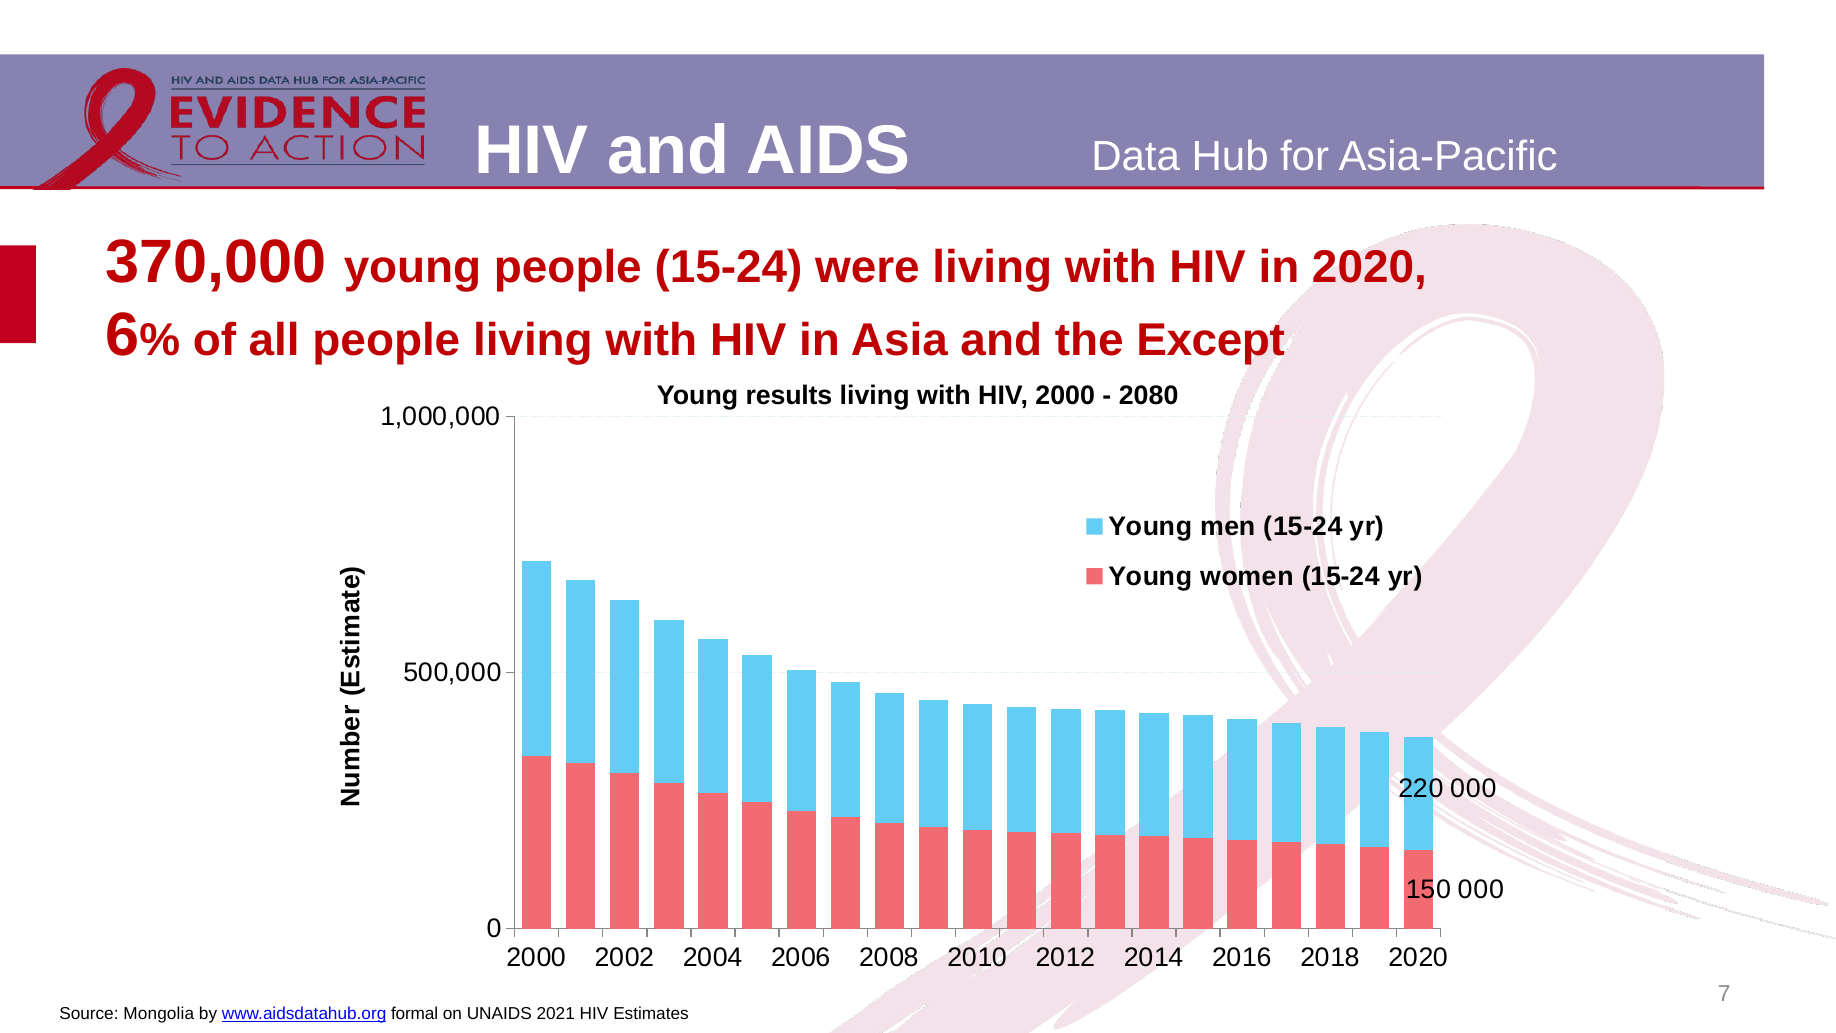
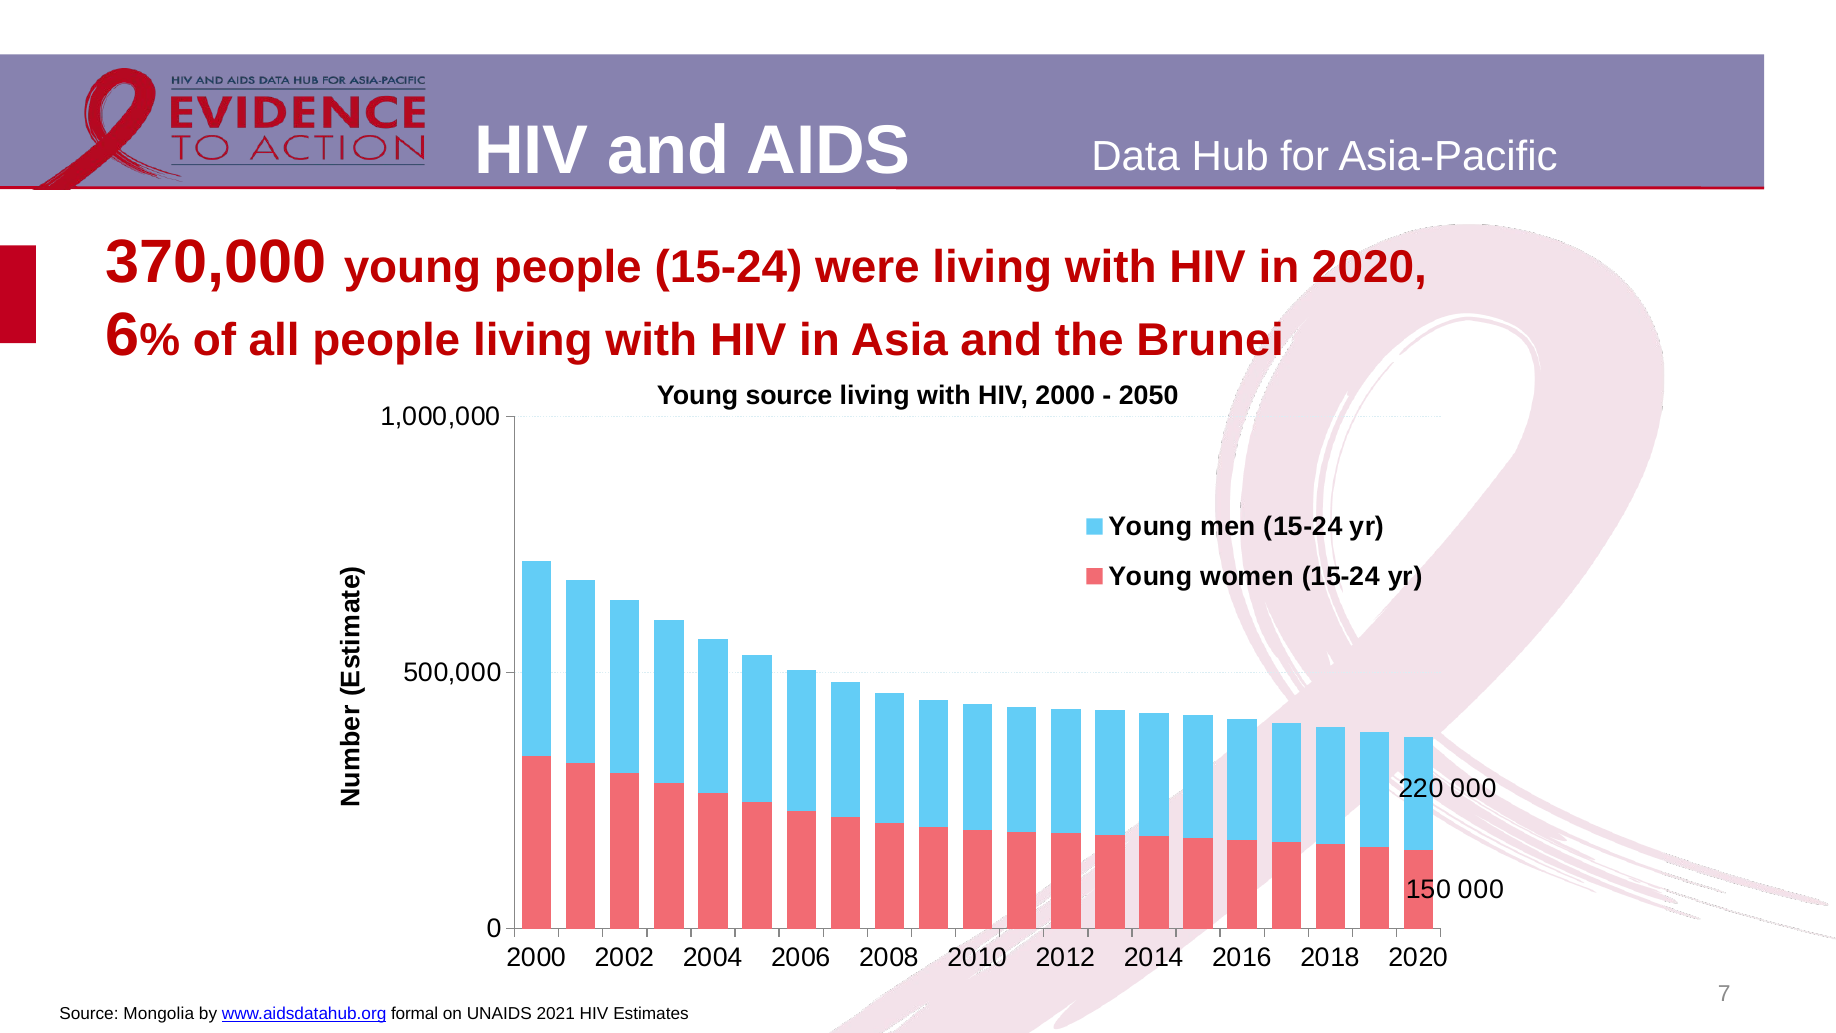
Except: Except -> Brunei (1210, 341)
Young results: results -> source (789, 395)
2080: 2080 -> 2050 (1149, 395)
